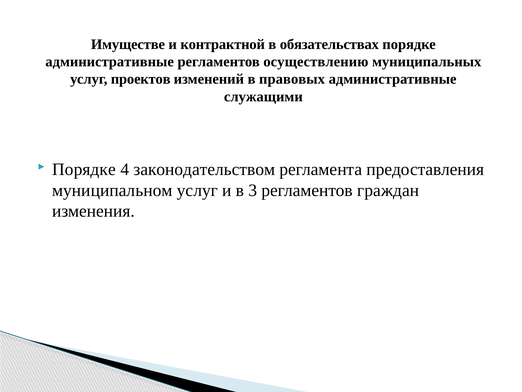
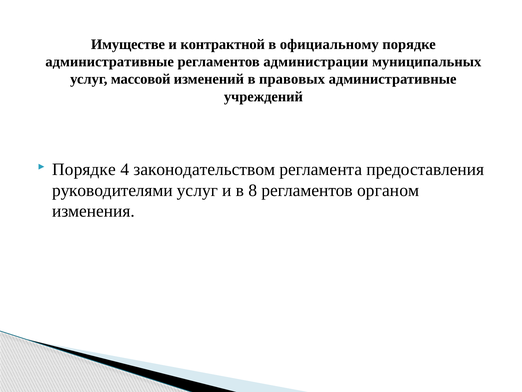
обязательствах: обязательствах -> официальному (329, 44)
осуществлению: осуществлению -> администрации (316, 62)
проектов: проектов -> массовой (141, 79)
служащими: служащими -> учреждений (263, 96)
муниципальном: муниципальном -> руководителями (112, 190)
3: 3 -> 8 (253, 190)
граждан: граждан -> органом (388, 190)
